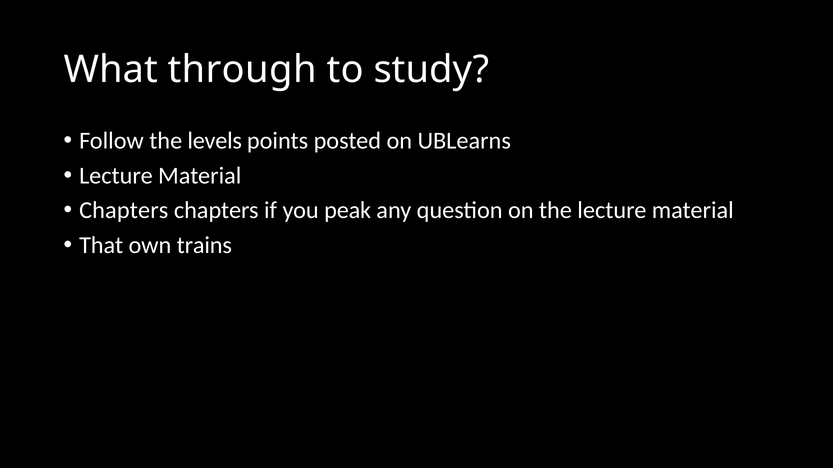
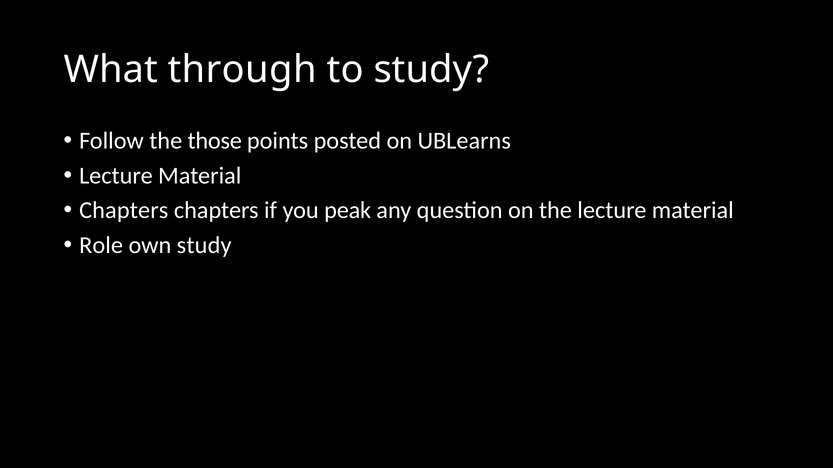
levels: levels -> those (215, 141)
That: That -> Role (101, 246)
own trains: trains -> study (204, 246)
